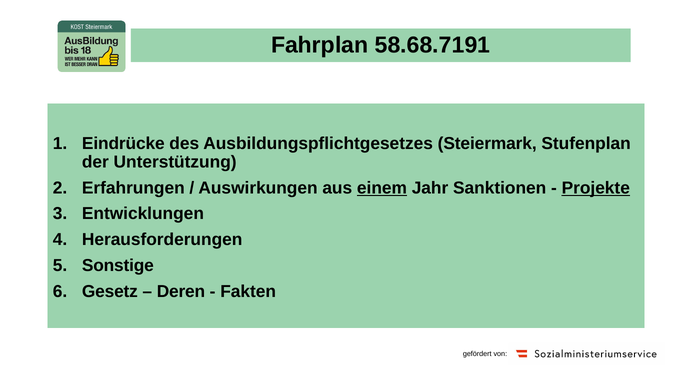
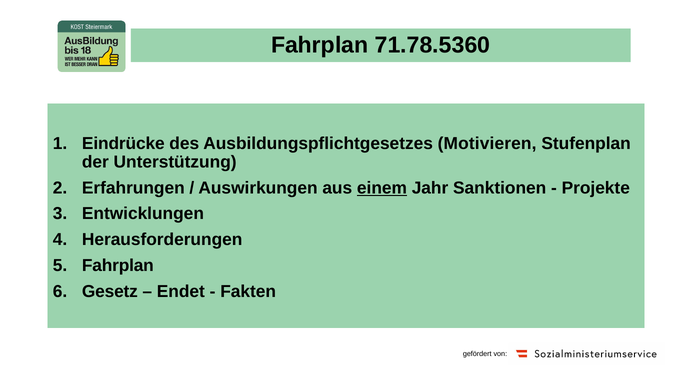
58.68.7191: 58.68.7191 -> 71.78.5360 (432, 45)
Steiermark: Steiermark -> Motivieren (487, 143)
Projekte underline: present -> none (596, 188)
Sonstige: Sonstige -> Fahrplan (118, 266)
Deren: Deren -> Endet (181, 292)
